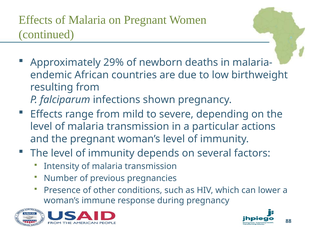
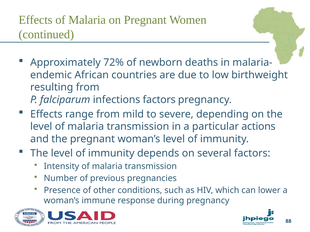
29%: 29% -> 72% (114, 63)
infections shown: shown -> factors (159, 100)
